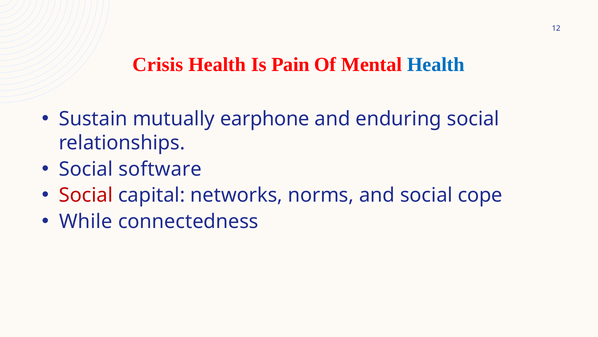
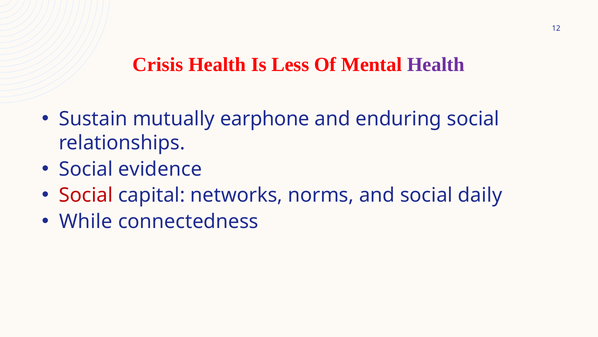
Pain: Pain -> Less (290, 65)
Health colour: blue -> purple (436, 65)
software: software -> evidence (160, 169)
cope: cope -> daily (480, 195)
